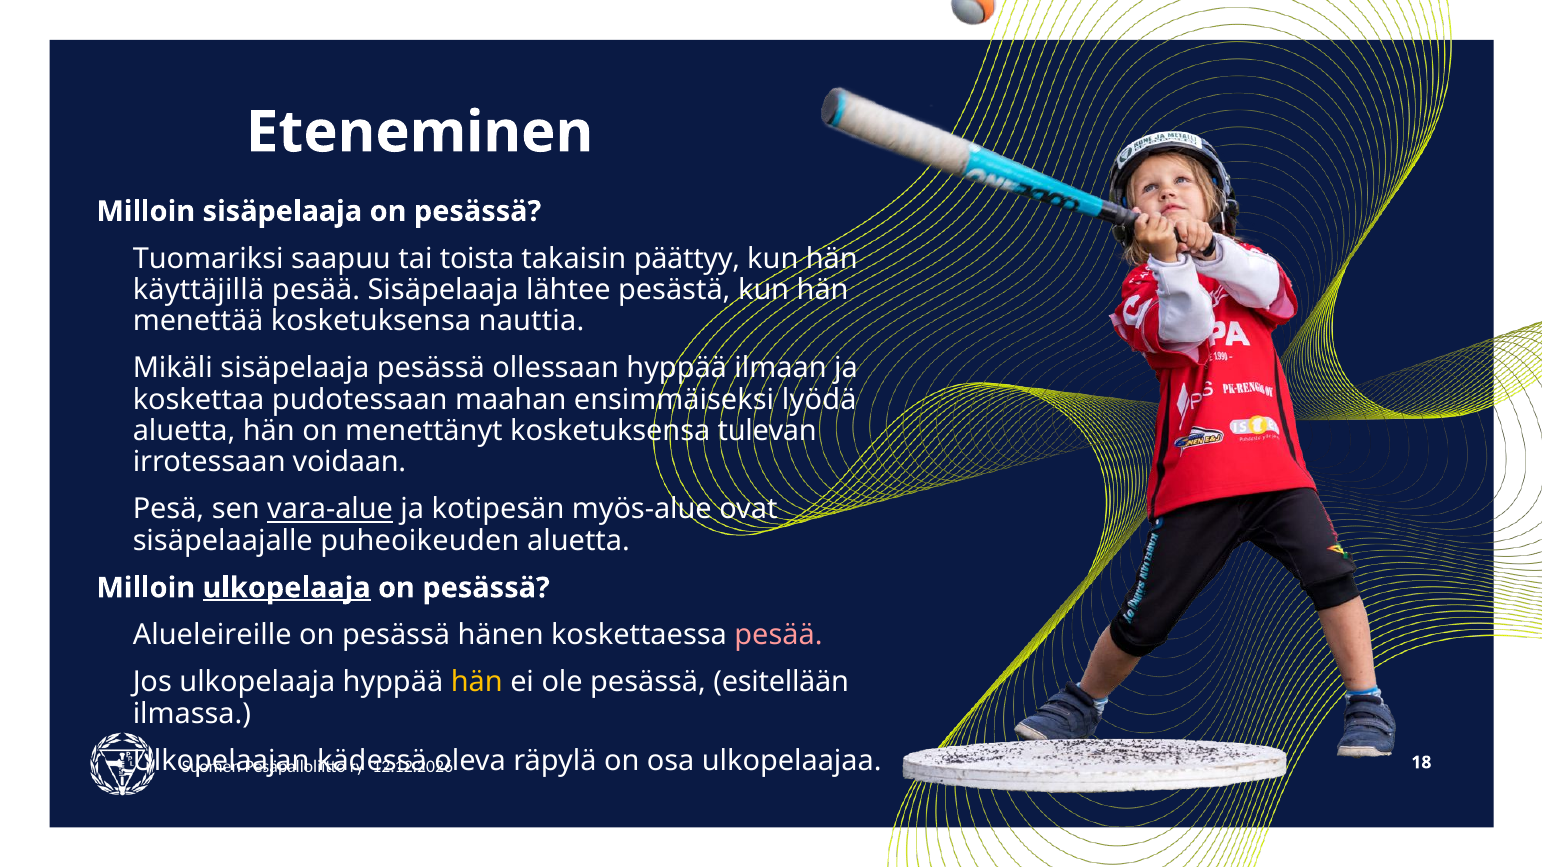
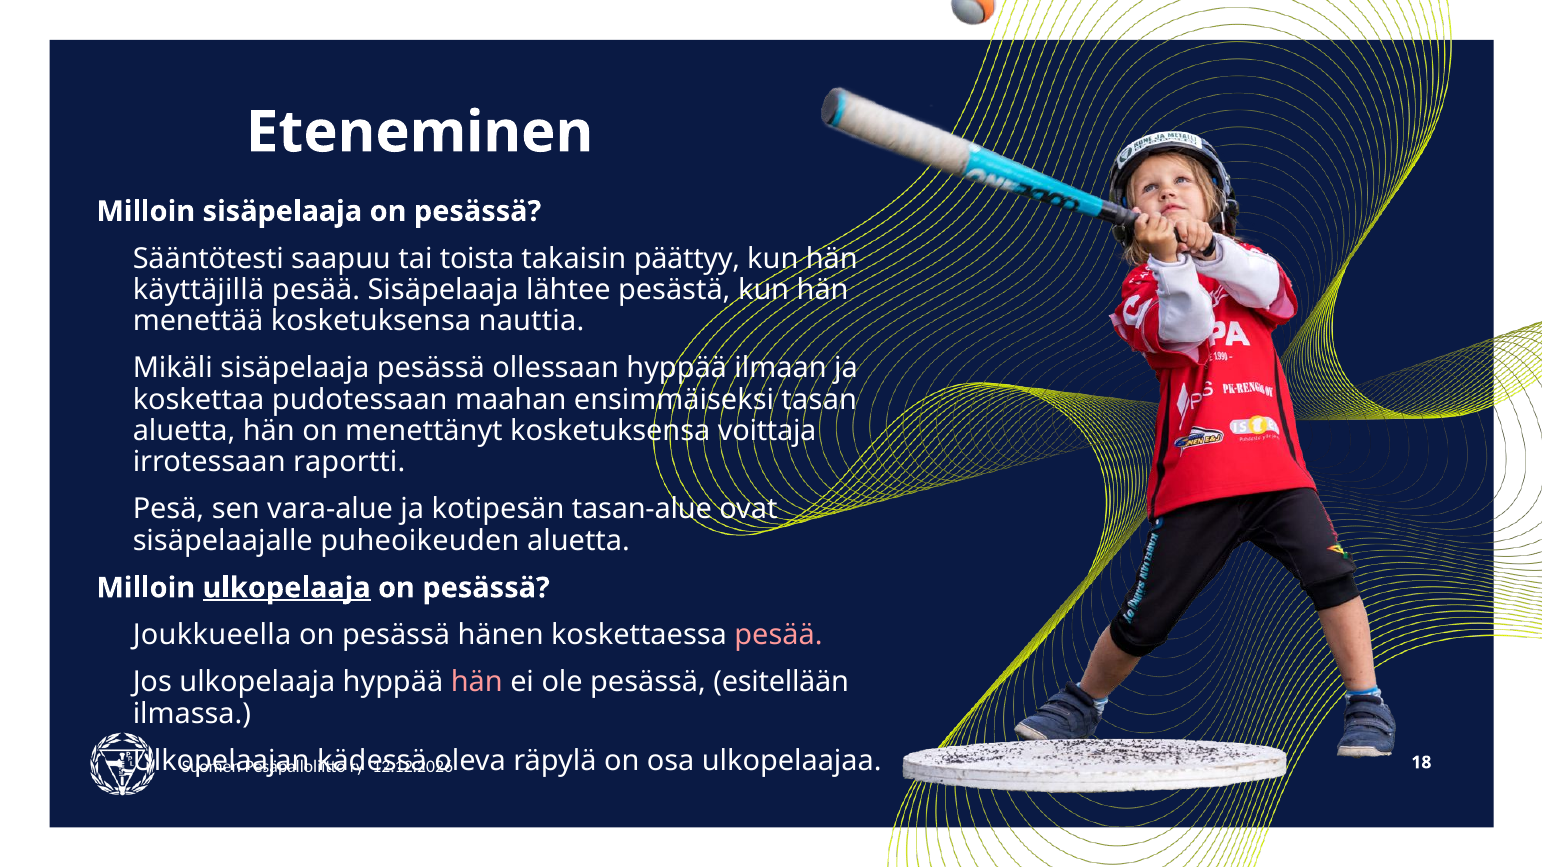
Tuomariksi: Tuomariksi -> Sääntötesti (208, 259)
lyödä: lyödä -> tasan (819, 400)
tulevan: tulevan -> voittaja (767, 431)
voidaan: voidaan -> raportti (349, 462)
vara-alue underline: present -> none (330, 510)
myös-alue: myös-alue -> tasan-alue (642, 510)
Alueleireille: Alueleireille -> Joukkueella (212, 635)
hän colour: yellow -> pink (477, 683)
